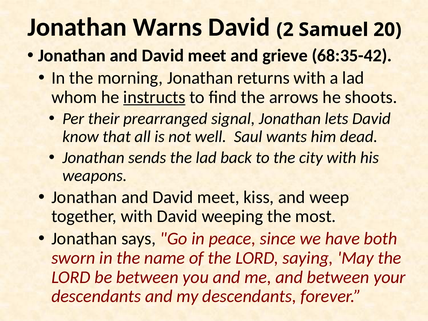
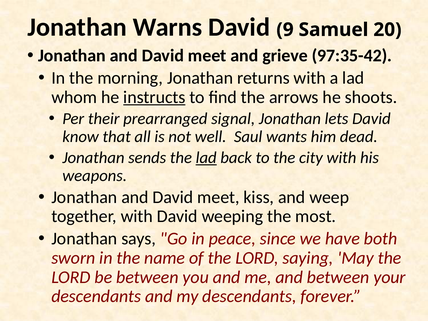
2: 2 -> 9 (285, 30)
68:35-42: 68:35-42 -> 97:35-42 (352, 56)
lad underline: none -> present (206, 158)
